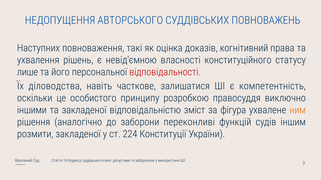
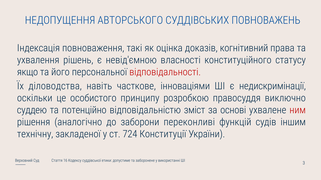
Наступних: Наступних -> Індексація (38, 48)
лише: лише -> якщо (28, 72)
залишатися: залишатися -> інноваціями (185, 86)
компетентність: компетентність -> недискримінації (273, 86)
іншими: іншими -> суддею (32, 110)
та закладеної: закладеної -> потенційно (84, 110)
фігура: фігура -> основі (233, 110)
ним colour: orange -> red (298, 110)
розмити: розмити -> технічну (35, 134)
224: 224 -> 724 (130, 134)
